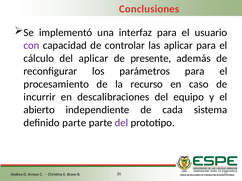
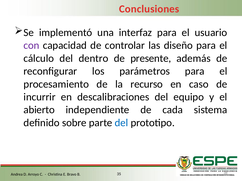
las aplicar: aplicar -> diseño (178, 46)
del aplicar: aplicar -> dentro (93, 58)
definido parte: parte -> sobre (74, 123)
del colour: purple -> blue (121, 123)
